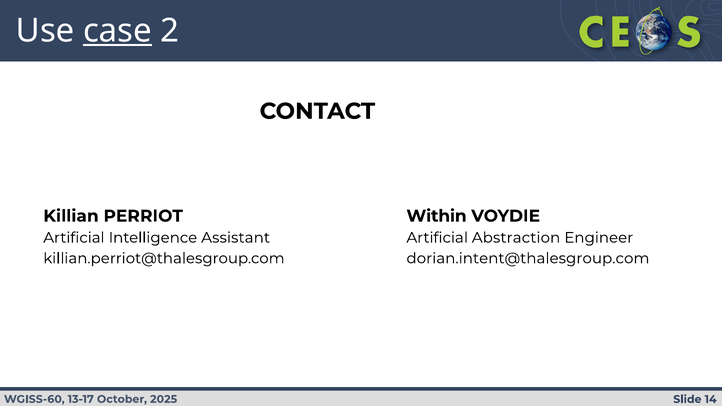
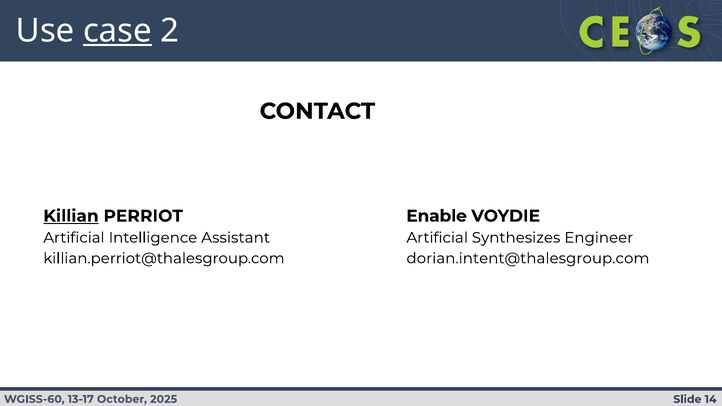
Killian underline: none -> present (71, 216)
Within: Within -> Enable (437, 216)
Abstraction: Abstraction -> Synthesizes (516, 238)
